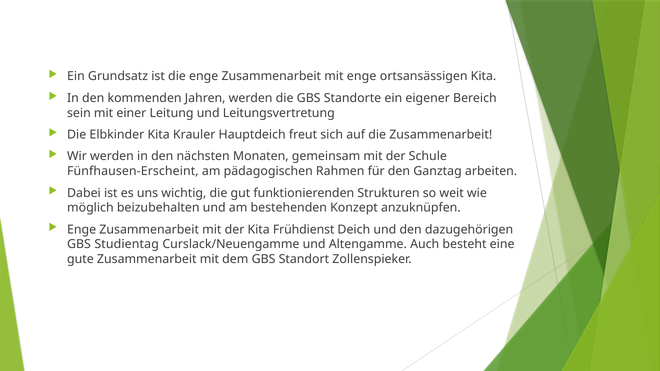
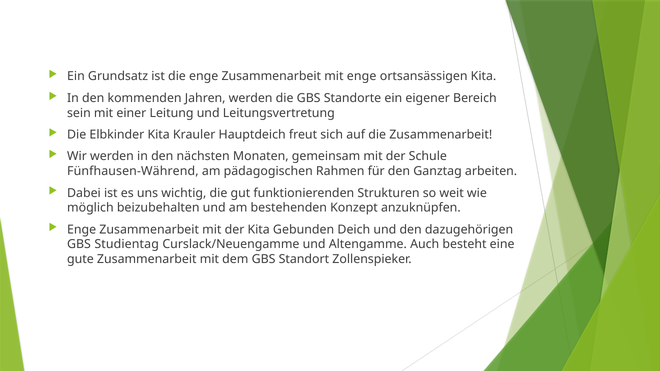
Fünfhausen-Erscheint: Fünfhausen-Erscheint -> Fünfhausen-Während (133, 171)
Frühdienst: Frühdienst -> Gebunden (304, 230)
